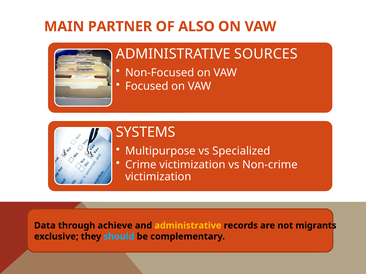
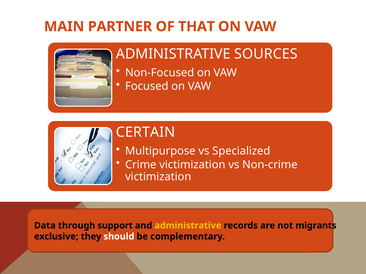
ALSO: ALSO -> THAT (197, 27)
SYSTEMS: SYSTEMS -> CERTAIN (146, 133)
achieve: achieve -> support (115, 226)
should colour: light blue -> white (119, 237)
